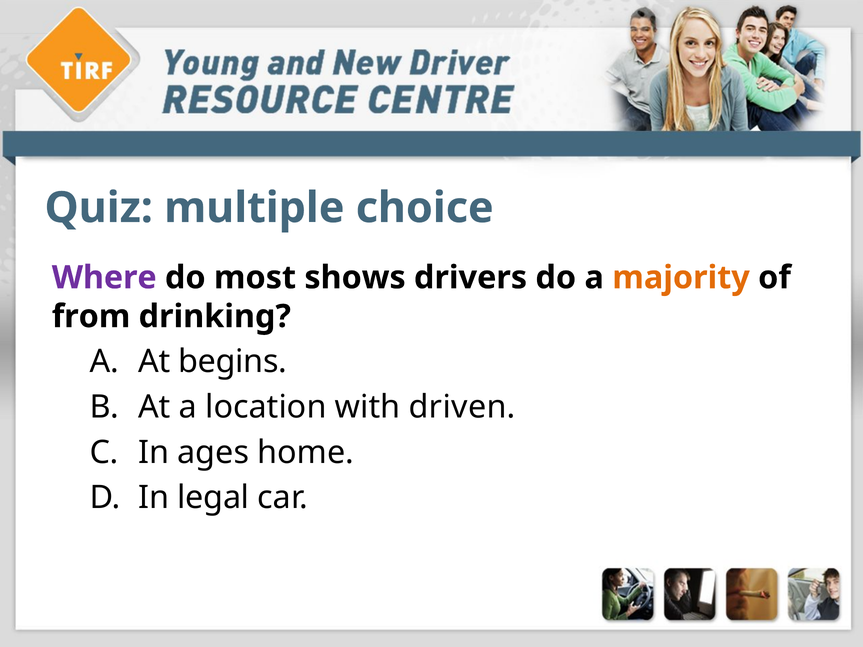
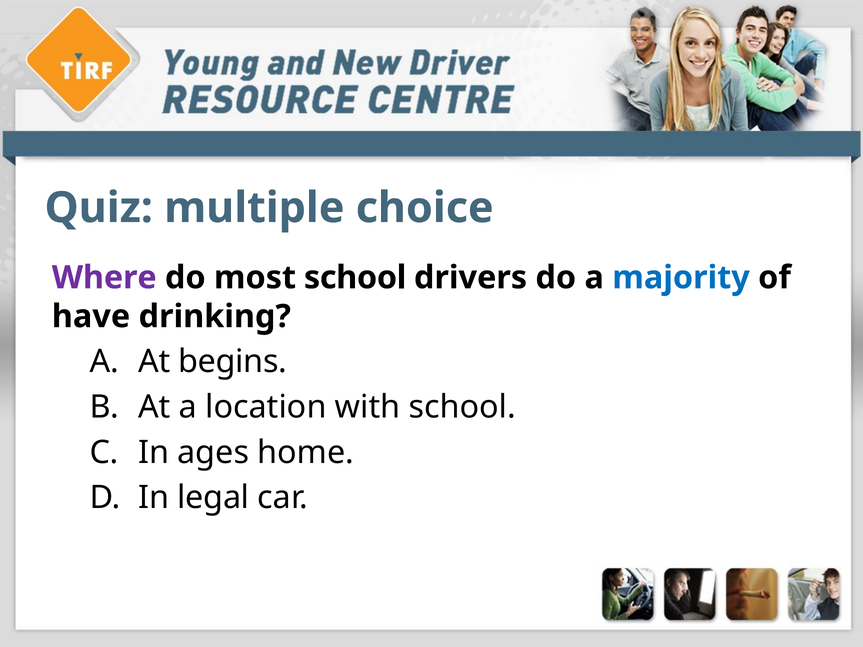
most shows: shows -> school (355, 278)
majority colour: orange -> blue (681, 278)
from: from -> have (91, 317)
with driven: driven -> school (462, 407)
